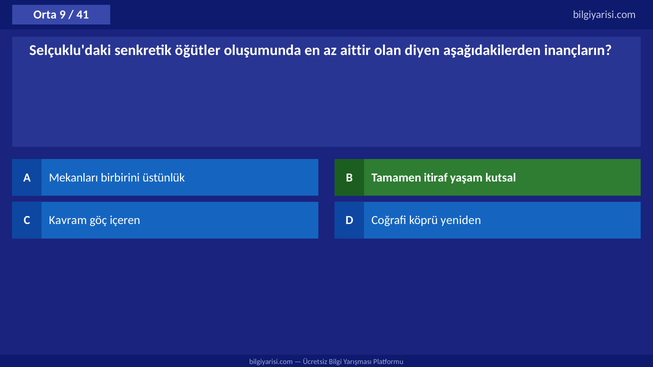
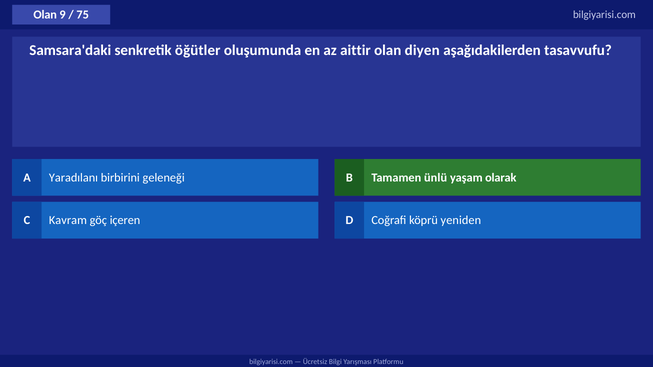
Orta: Orta -> Olan (45, 15)
41: 41 -> 75 (83, 15)
Selçuklu'daki: Selçuklu'daki -> Samsara'daki (70, 50)
inançların: inançların -> tasavvufu (578, 50)
Mekanları: Mekanları -> Yaradılanı (73, 178)
üstünlük: üstünlük -> geleneği (164, 178)
itiraf: itiraf -> ünlü (436, 178)
kutsal: kutsal -> olarak (501, 178)
